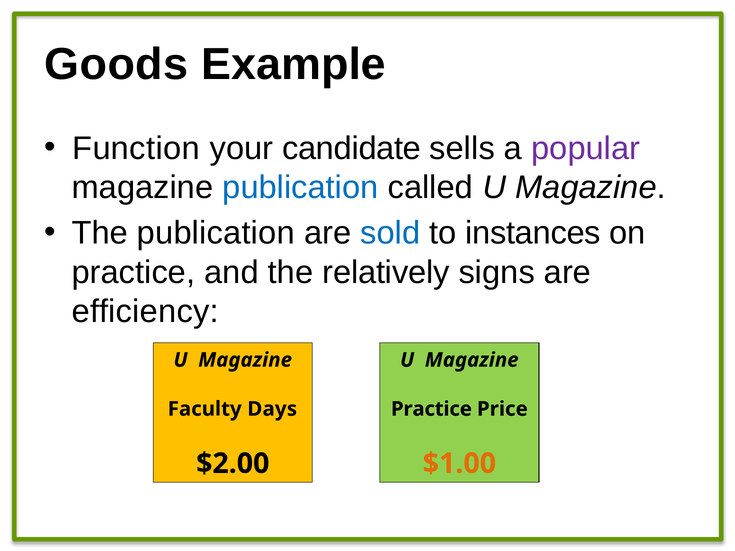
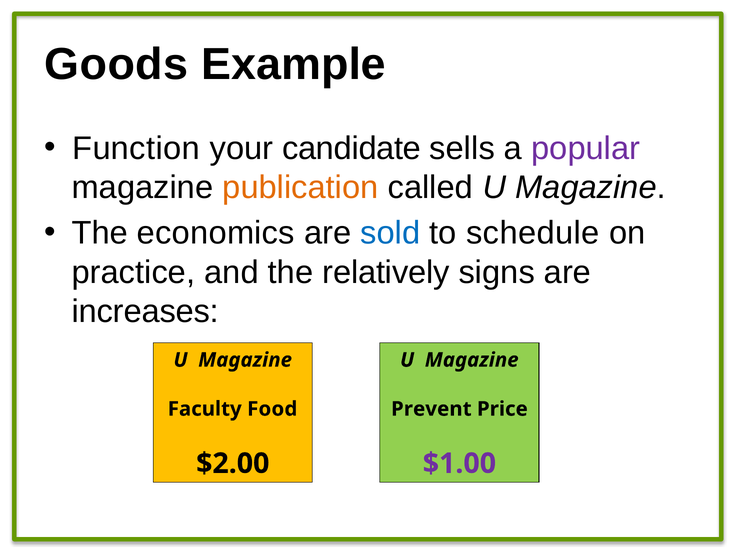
publication colour: blue -> orange (300, 188)
The publication: publication -> economics (216, 233)
instances: instances -> schedule (533, 233)
efficiency: efficiency -> increases (145, 312)
Days: Days -> Food (272, 409)
Practice: Practice -> Prevent (431, 409)
$1.00 colour: orange -> purple (459, 464)
